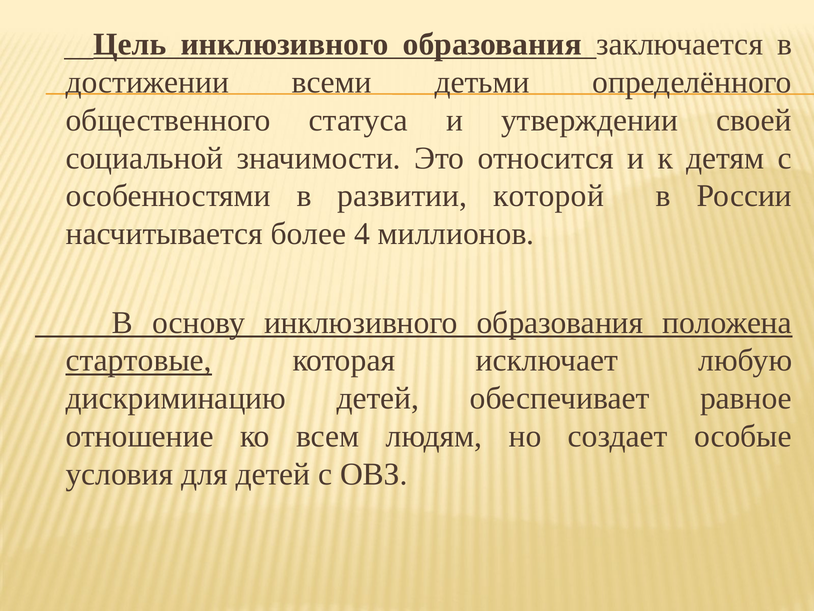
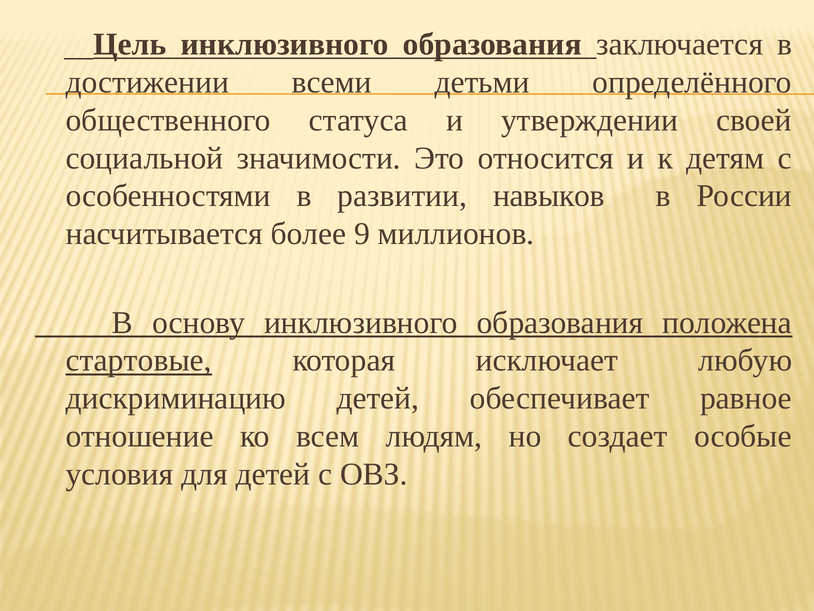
которой: которой -> навыков (549, 196)
4: 4 -> 9 (362, 234)
